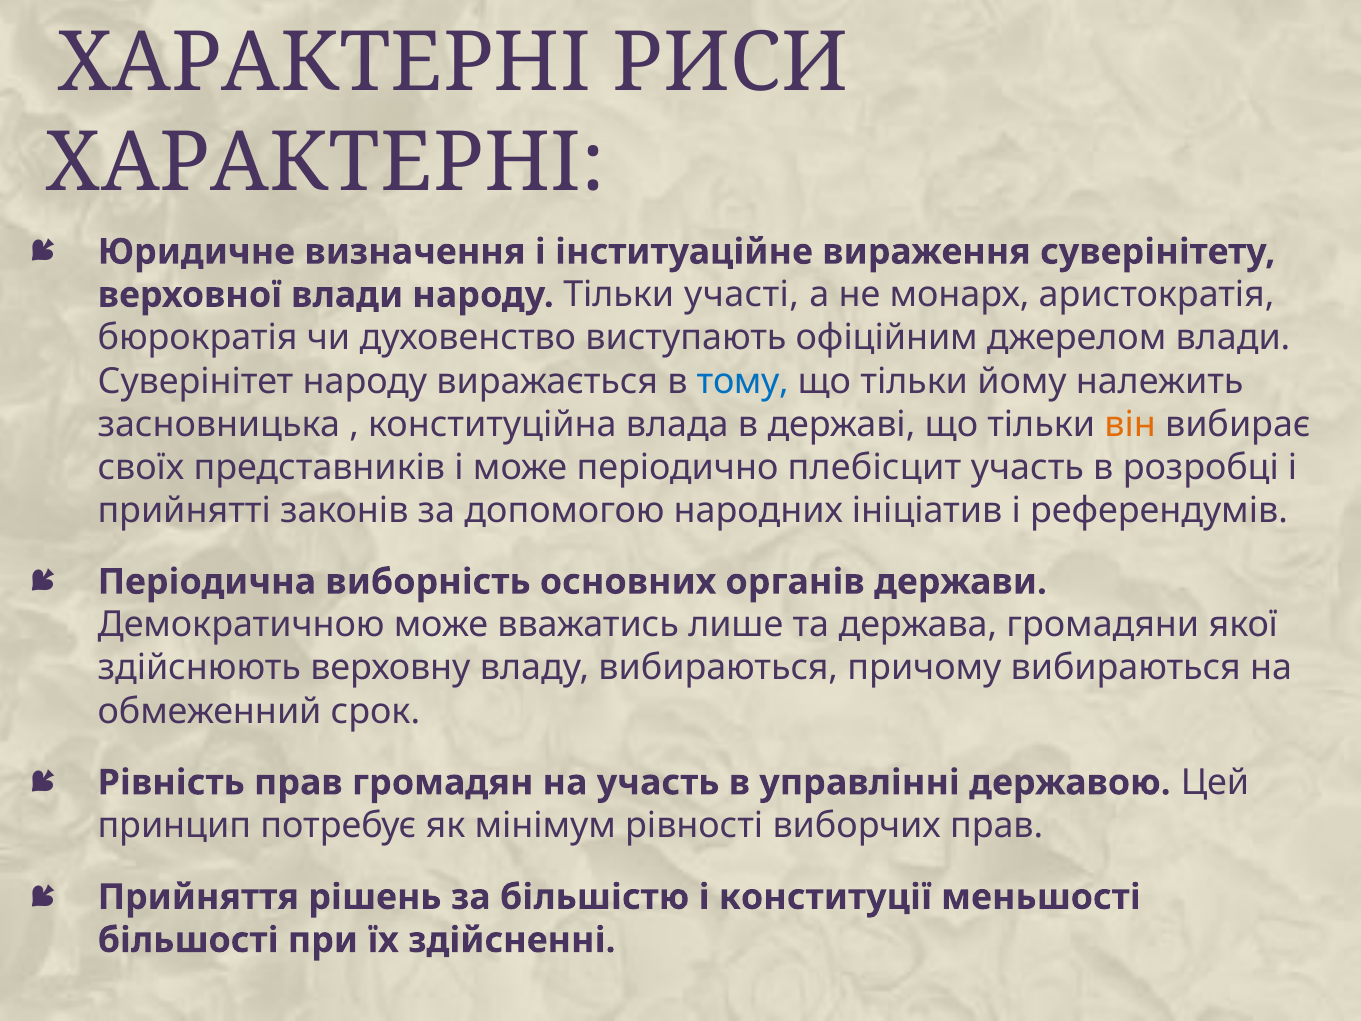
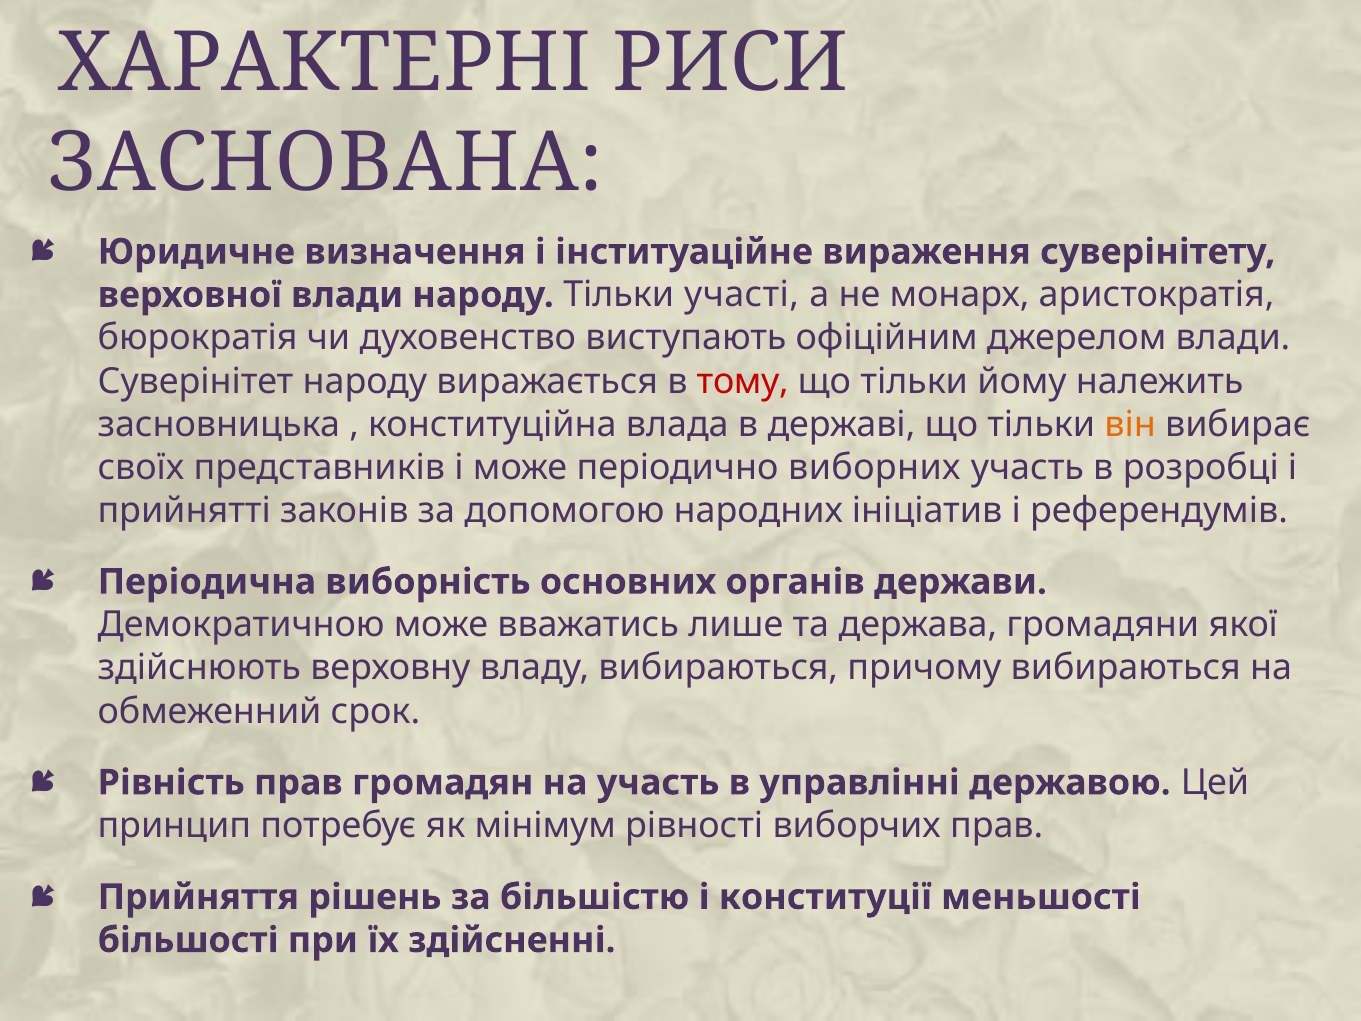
ХАРАКТЕРНІ: ХАРАКТЕРНІ -> ЗАСНОВАНА (325, 163)
тому colour: blue -> red (743, 381)
плебісцит: плебісцит -> виборних (874, 467)
